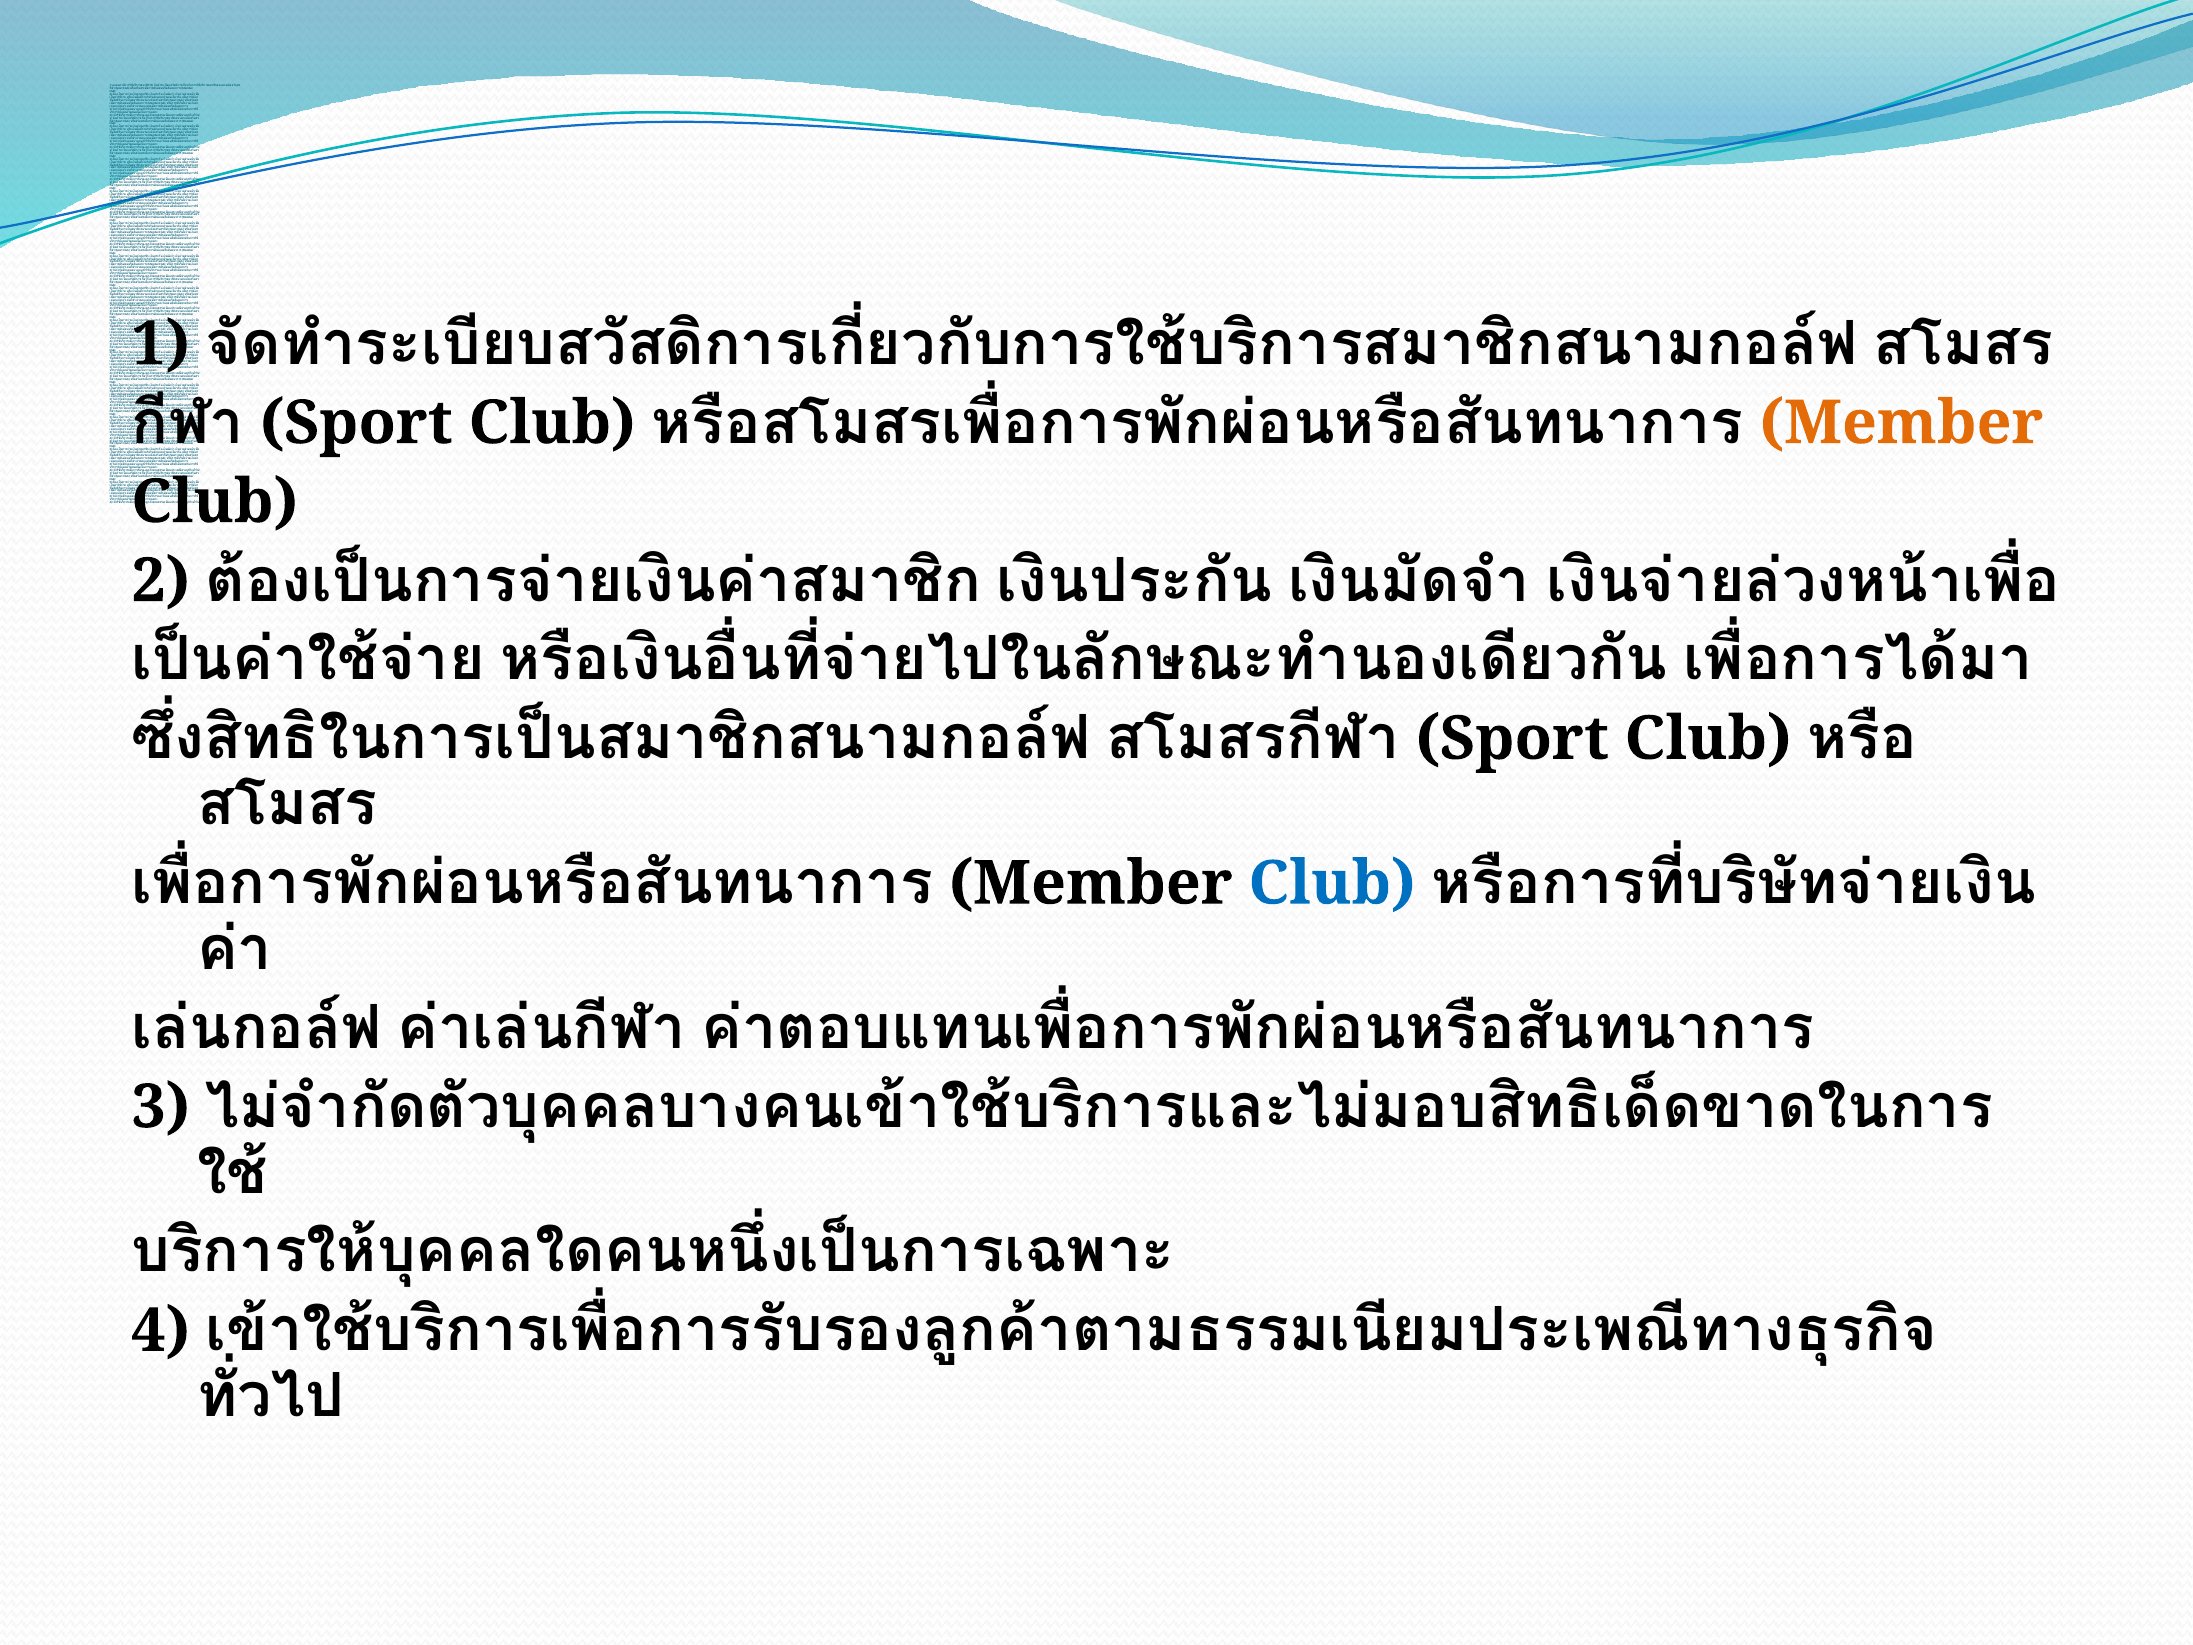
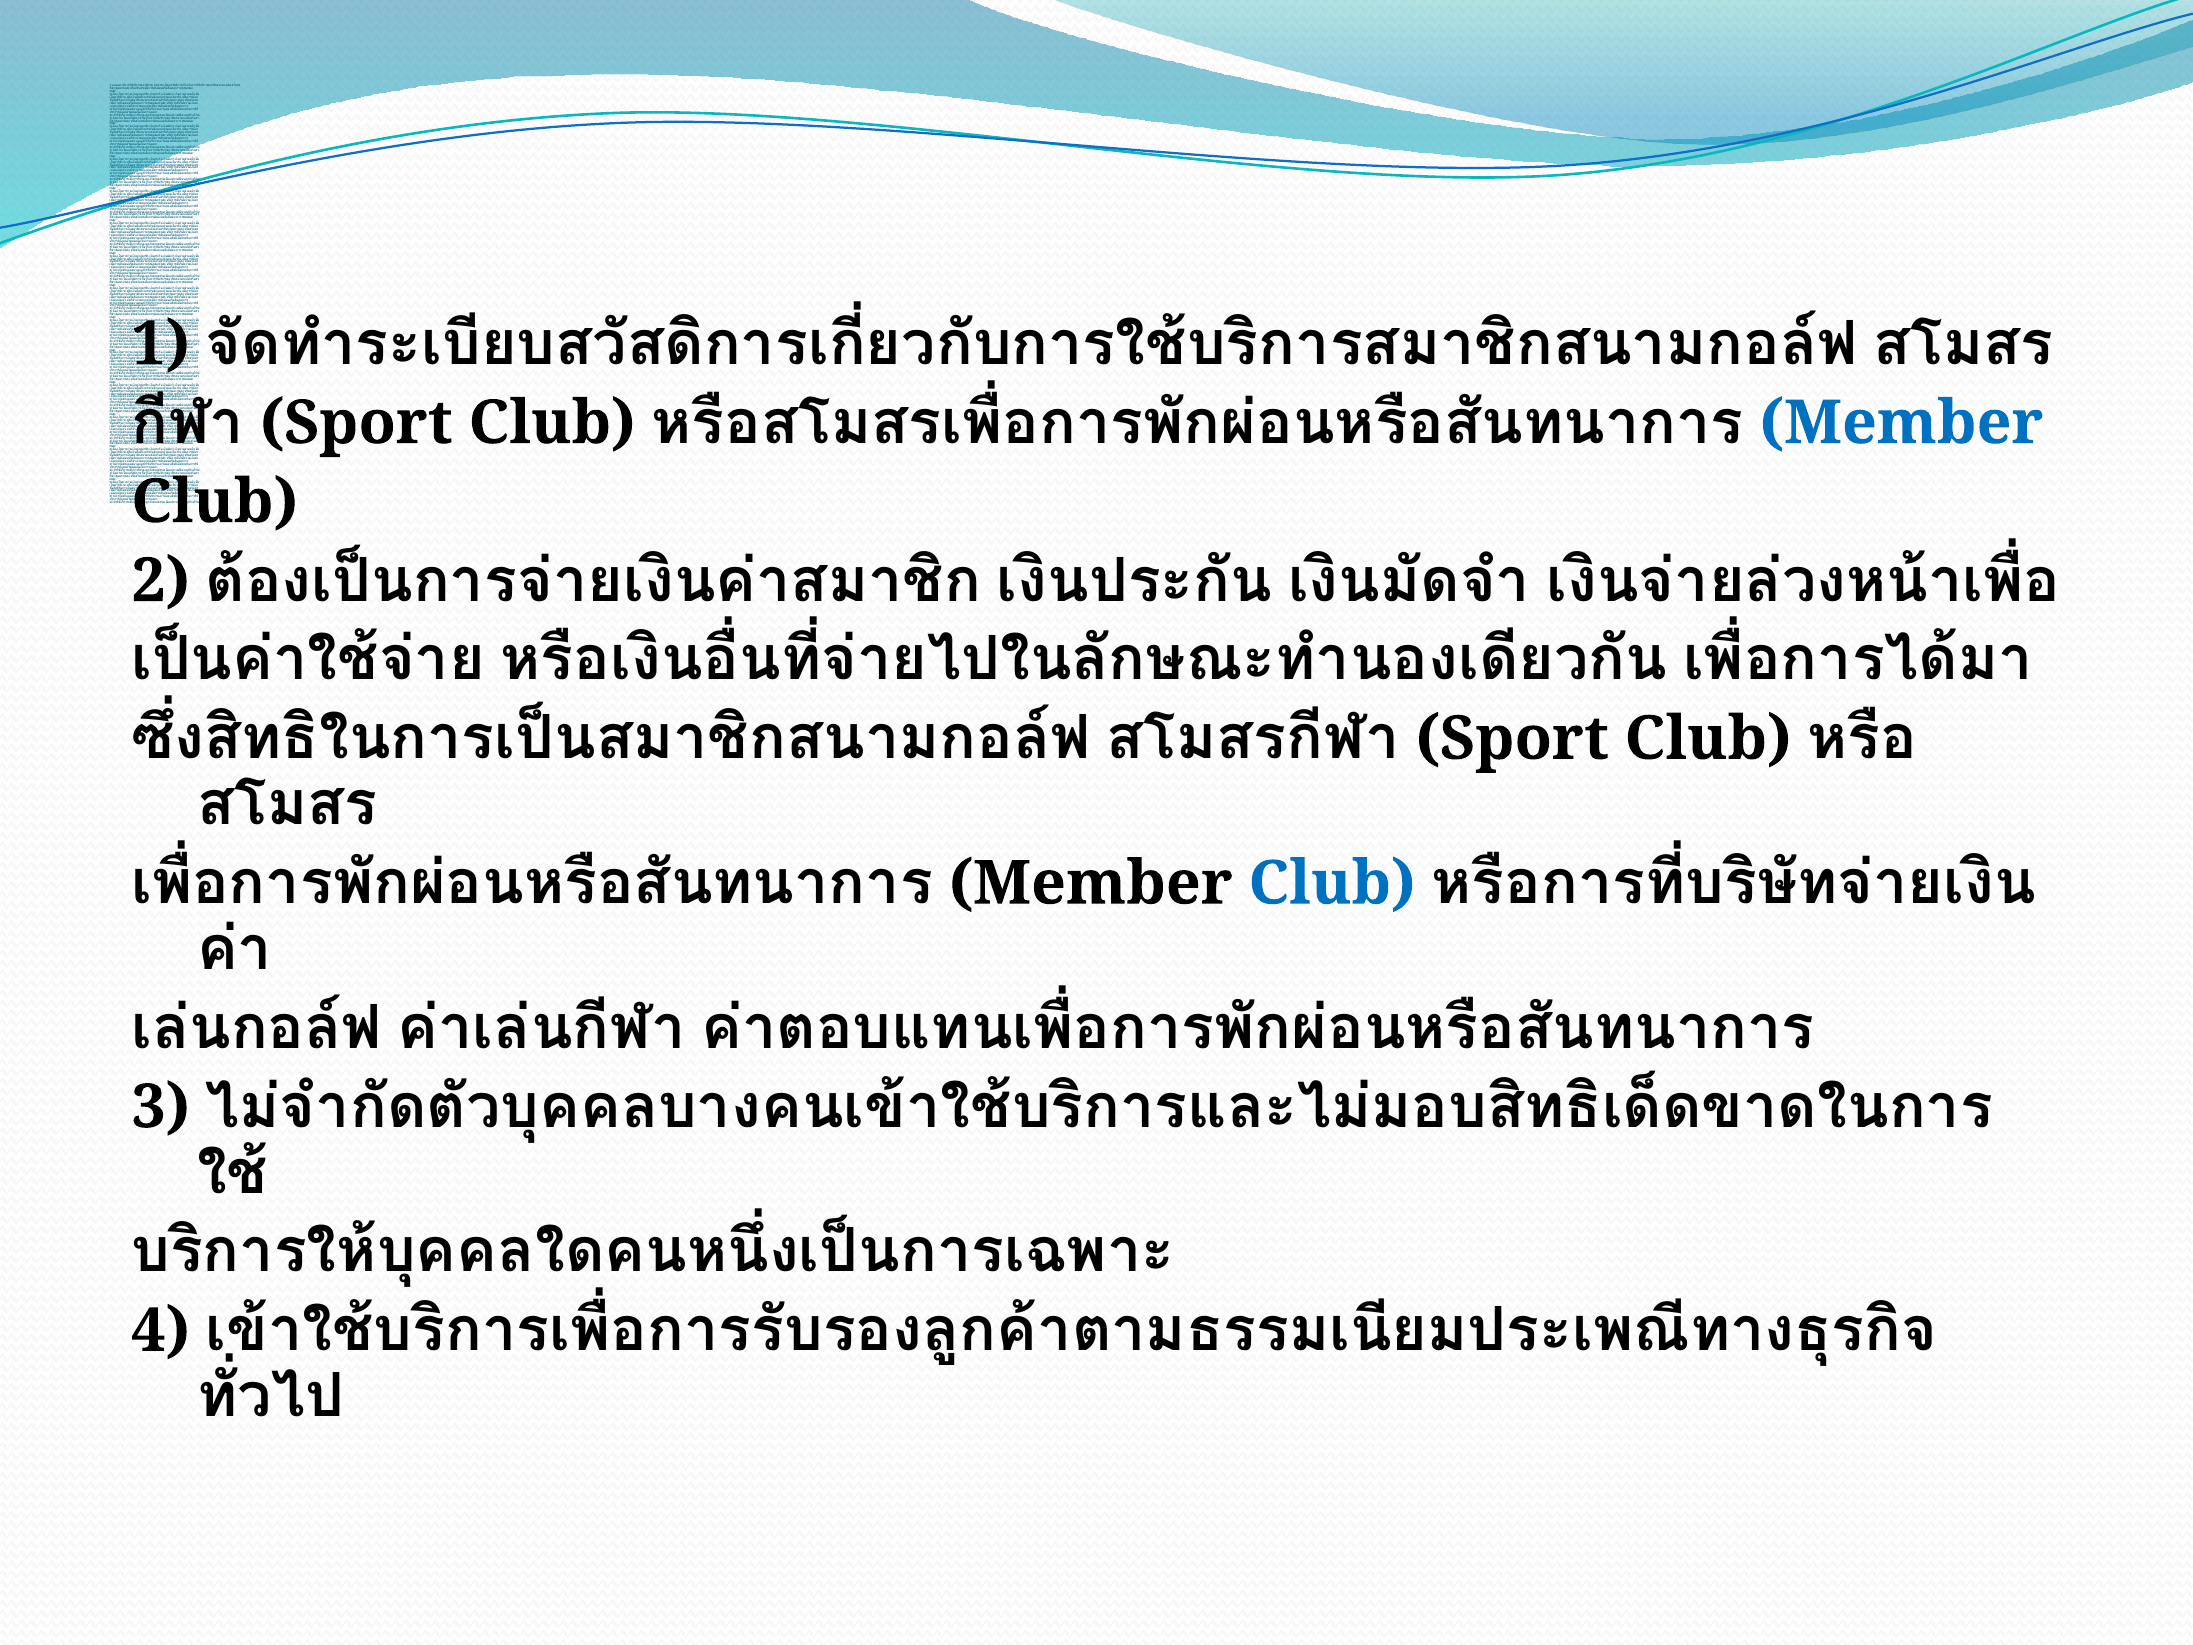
Member colour: orange -> blue (1901, 423)
